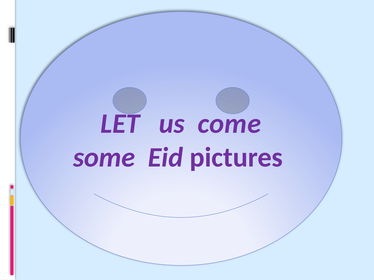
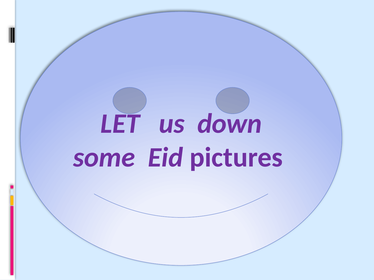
come: come -> down (230, 124)
